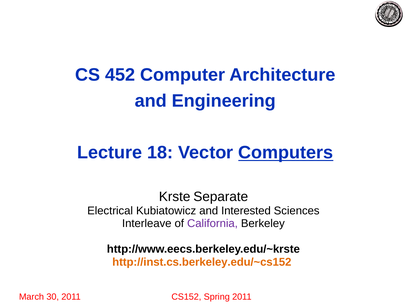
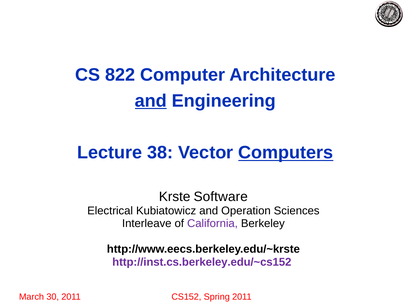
452: 452 -> 822 (120, 75)
and underline: none -> present (151, 101)
18: 18 -> 38 (160, 153)
Separate: Separate -> Software (221, 197)
Interested: Interested -> Operation (246, 211)
http://inst.cs.berkeley.edu/~cs152 colour: orange -> purple (202, 262)
